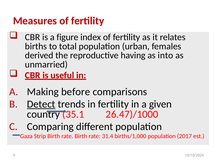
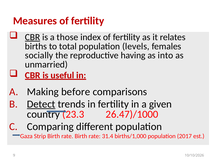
CBR underline: none -> present (33, 37)
figure: figure -> those (67, 37)
urban: urban -> levels (136, 46)
derived: derived -> socially (39, 55)
35.1: 35.1 -> 23.3 (73, 114)
